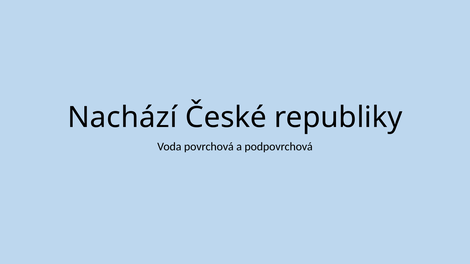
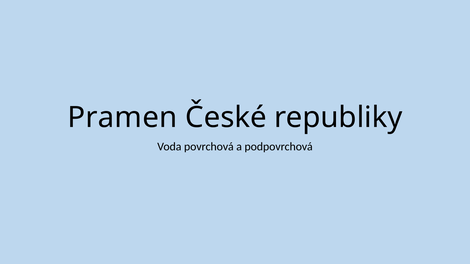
Nachází: Nachází -> Pramen (122, 117)
